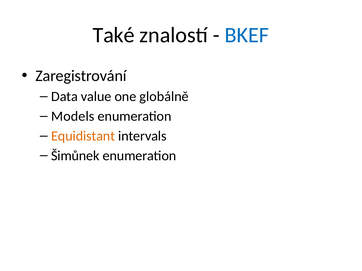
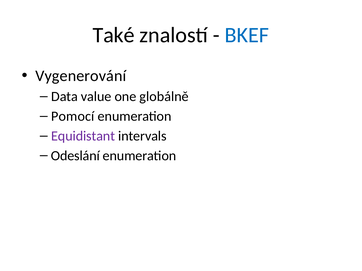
Zaregistrování: Zaregistrování -> Vygenerování (81, 76)
Models: Models -> Pomocí (73, 116)
Equidistant colour: orange -> purple (83, 136)
Šimůnek: Šimůnek -> Odeslání (75, 156)
